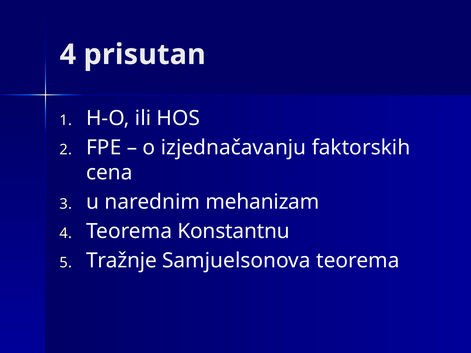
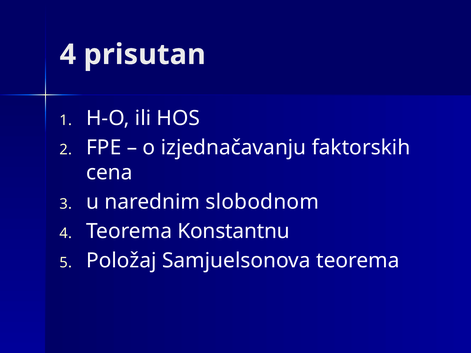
mehanizam: mehanizam -> slobodnom (262, 202)
Tražnje: Tražnje -> Položaj (121, 261)
